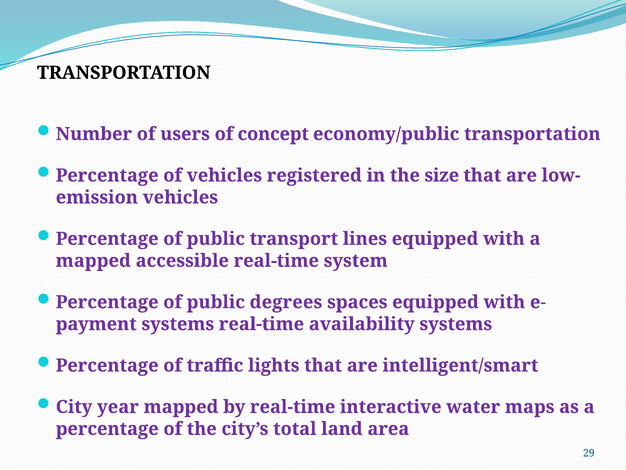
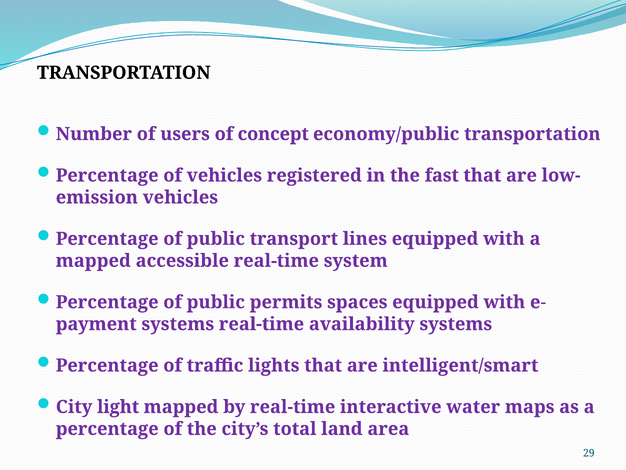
size: size -> fast (442, 175)
degrees: degrees -> permits (286, 302)
year: year -> light (118, 407)
